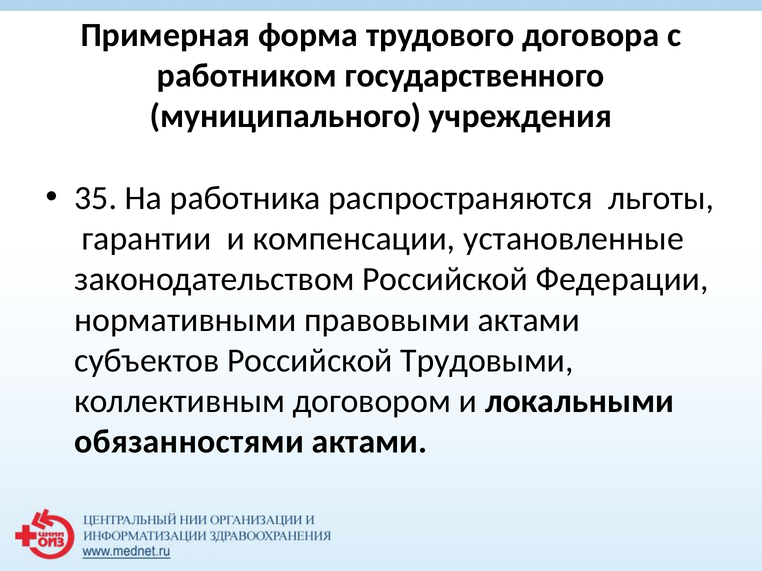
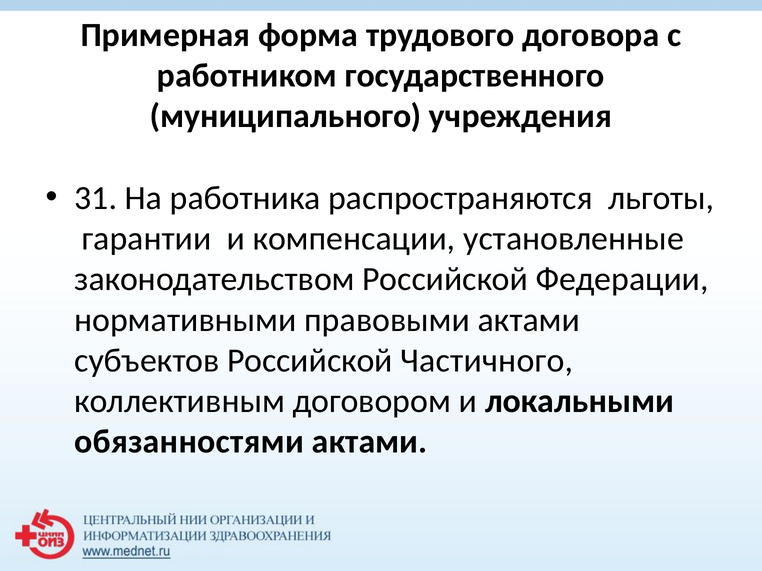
35: 35 -> 31 (96, 198)
Трудовыми: Трудовыми -> Частичного (487, 361)
